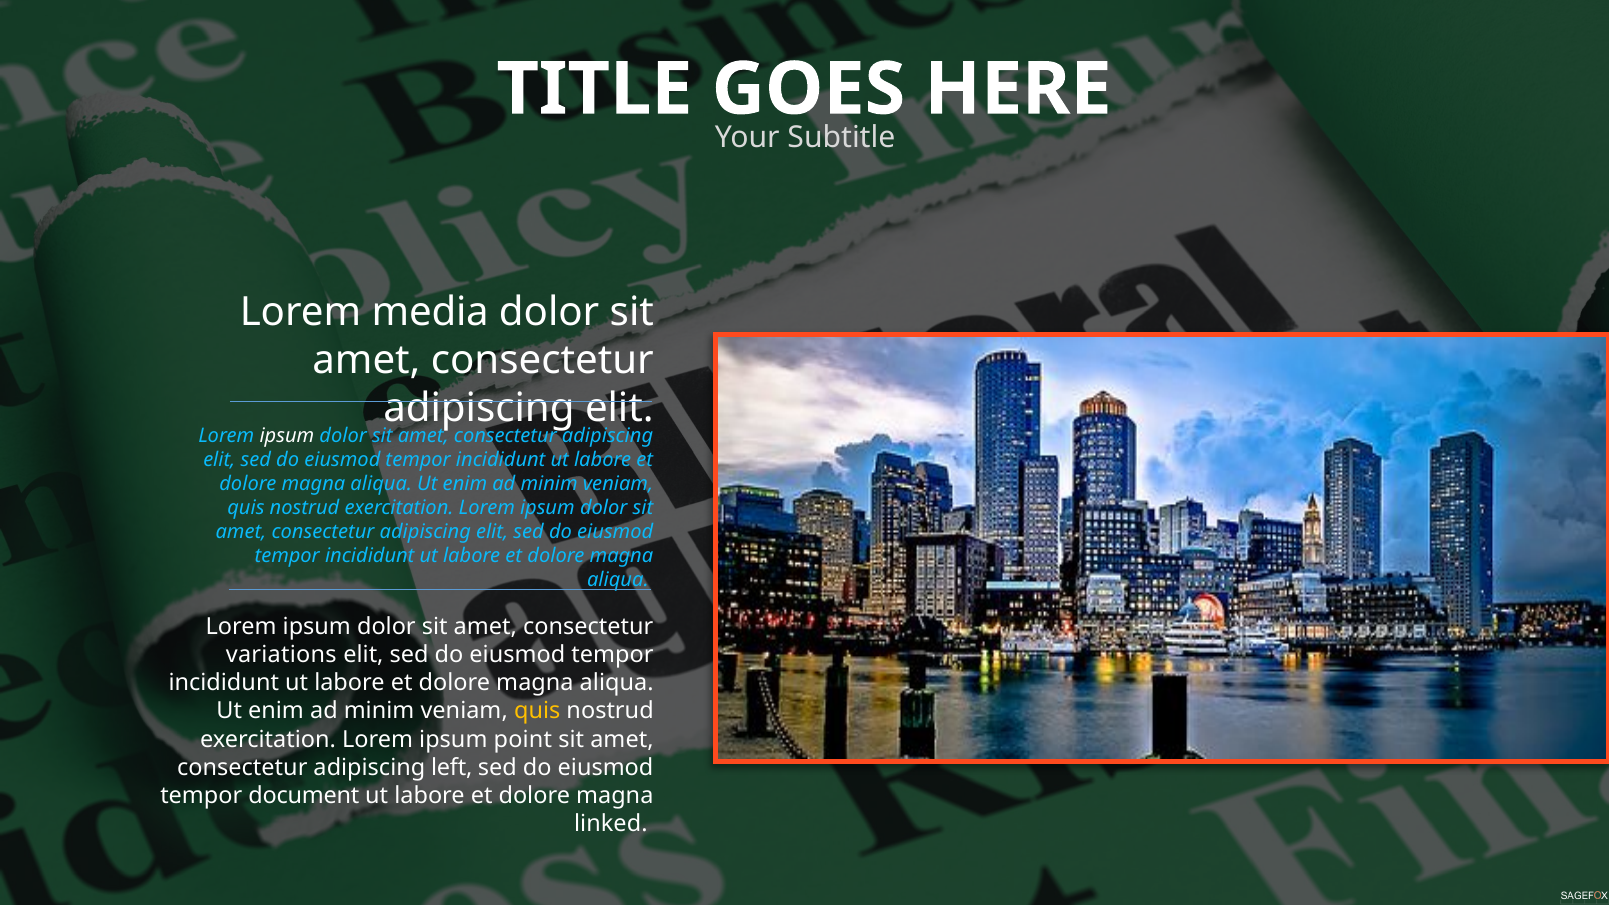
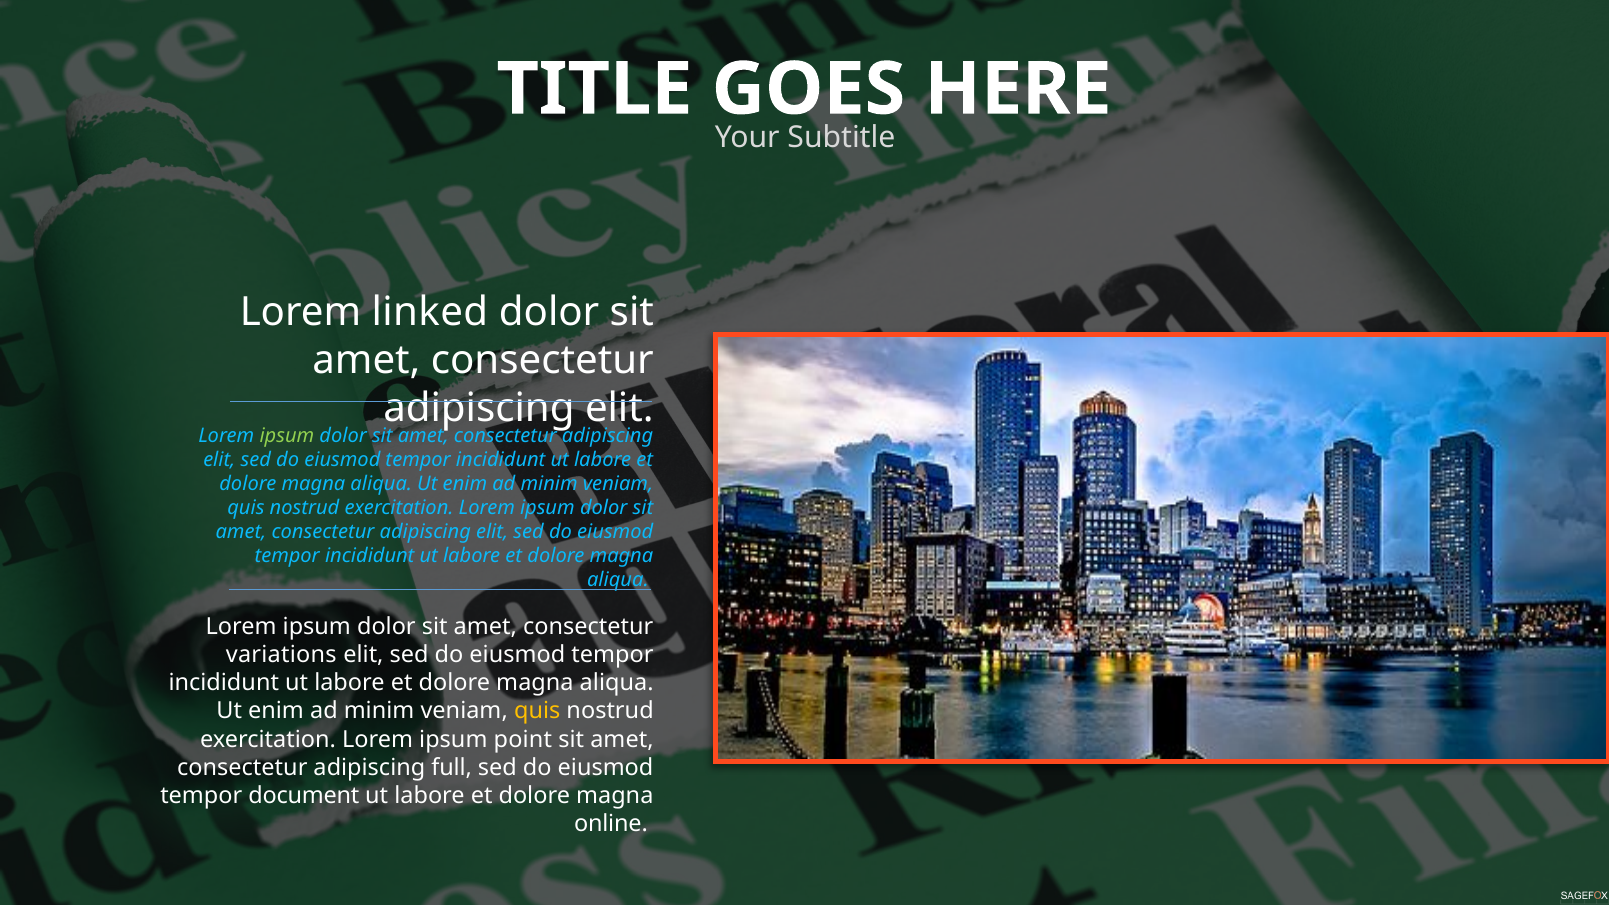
media: media -> linked (430, 312)
ipsum colour: white -> light green (287, 435)
left: left -> full (452, 768)
linked: linked -> online (611, 824)
